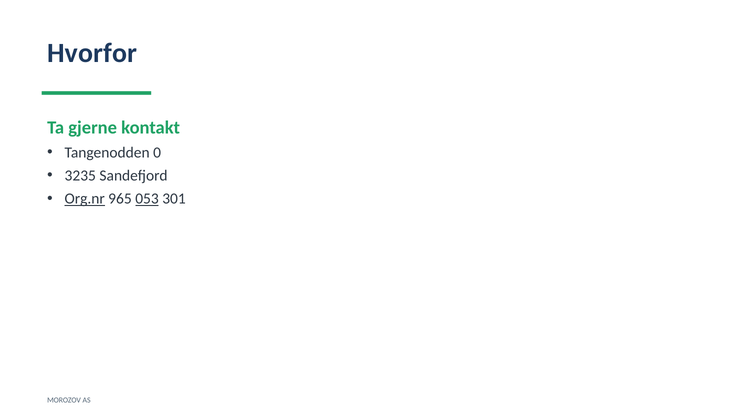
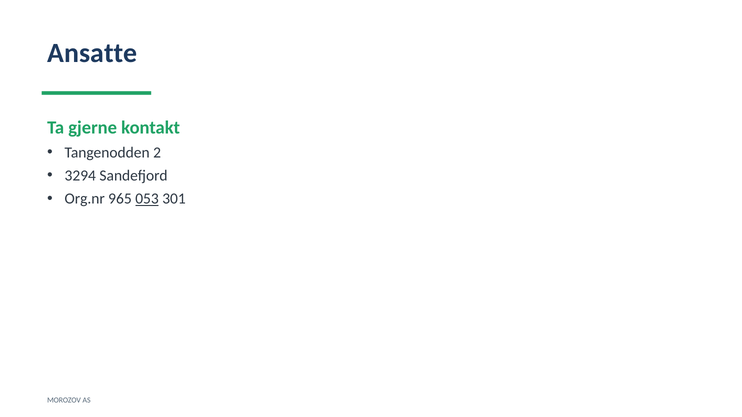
Hvorfor: Hvorfor -> Ansatte (92, 53)
0: 0 -> 2 (157, 153)
3235: 3235 -> 3294 (80, 176)
Org.nr underline: present -> none (85, 199)
